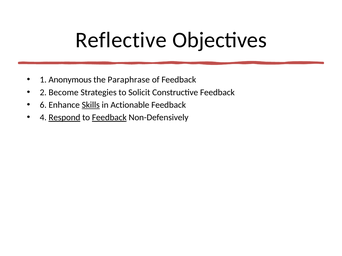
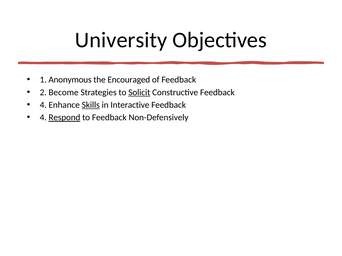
Reflective: Reflective -> University (121, 40)
Paraphrase: Paraphrase -> Encouraged (129, 80)
Solicit underline: none -> present (139, 93)
6: 6 -> 4 (43, 105)
Actionable: Actionable -> Interactive (130, 105)
Feedback underline: present -> none (109, 118)
